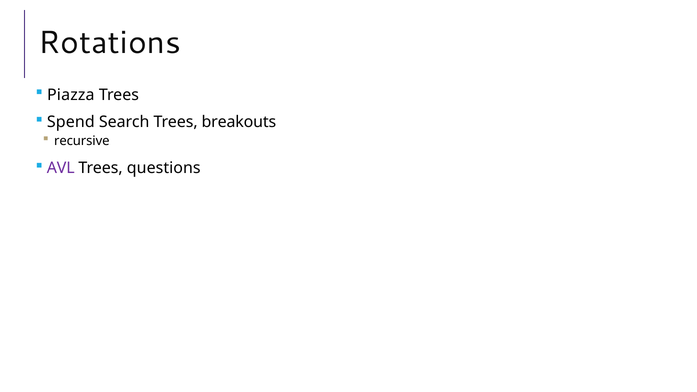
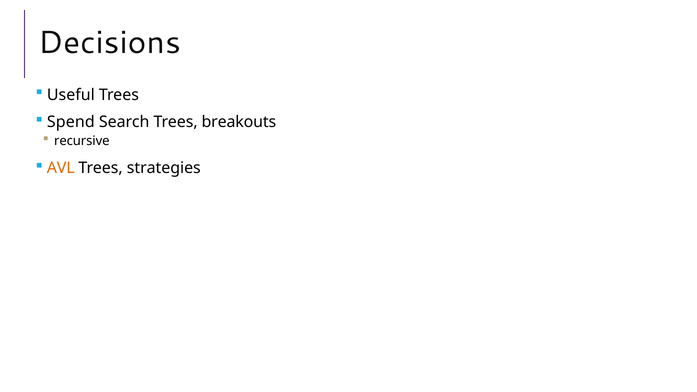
Rotations: Rotations -> Decisions (110, 43)
Piazza: Piazza -> Useful (71, 95)
AVL colour: purple -> orange (61, 168)
questions: questions -> strategies (164, 168)
